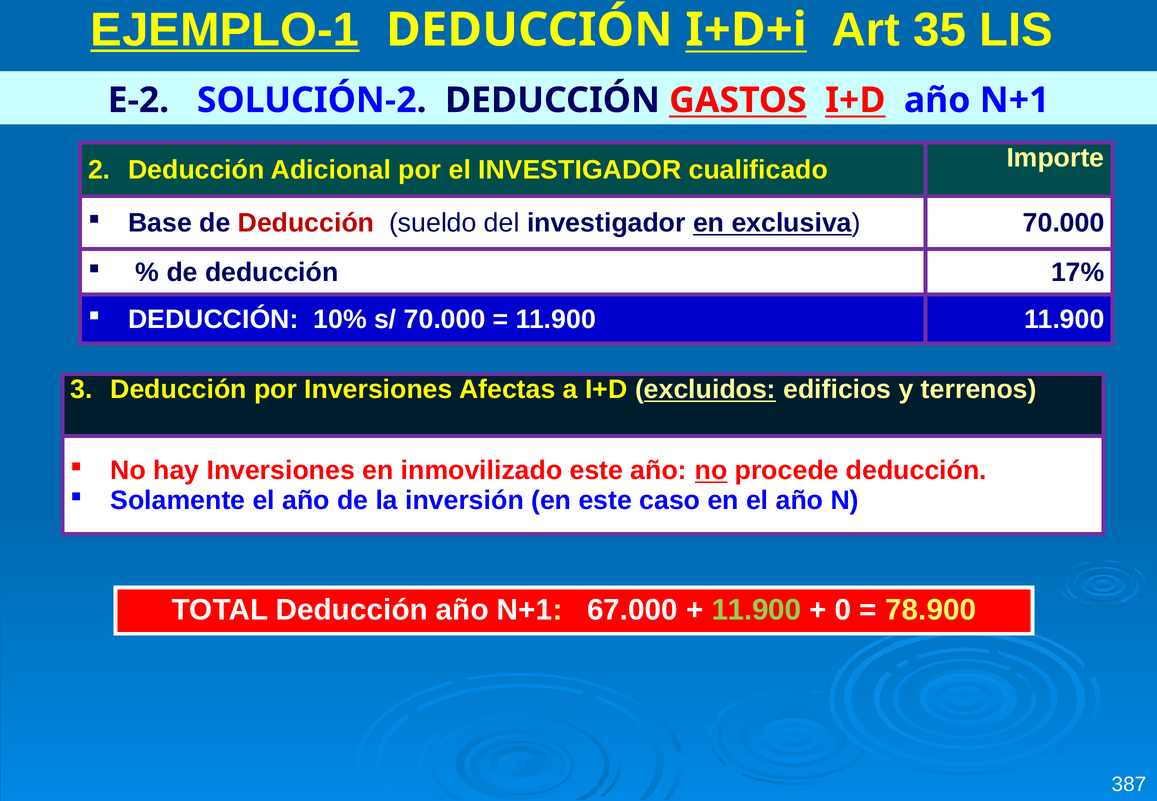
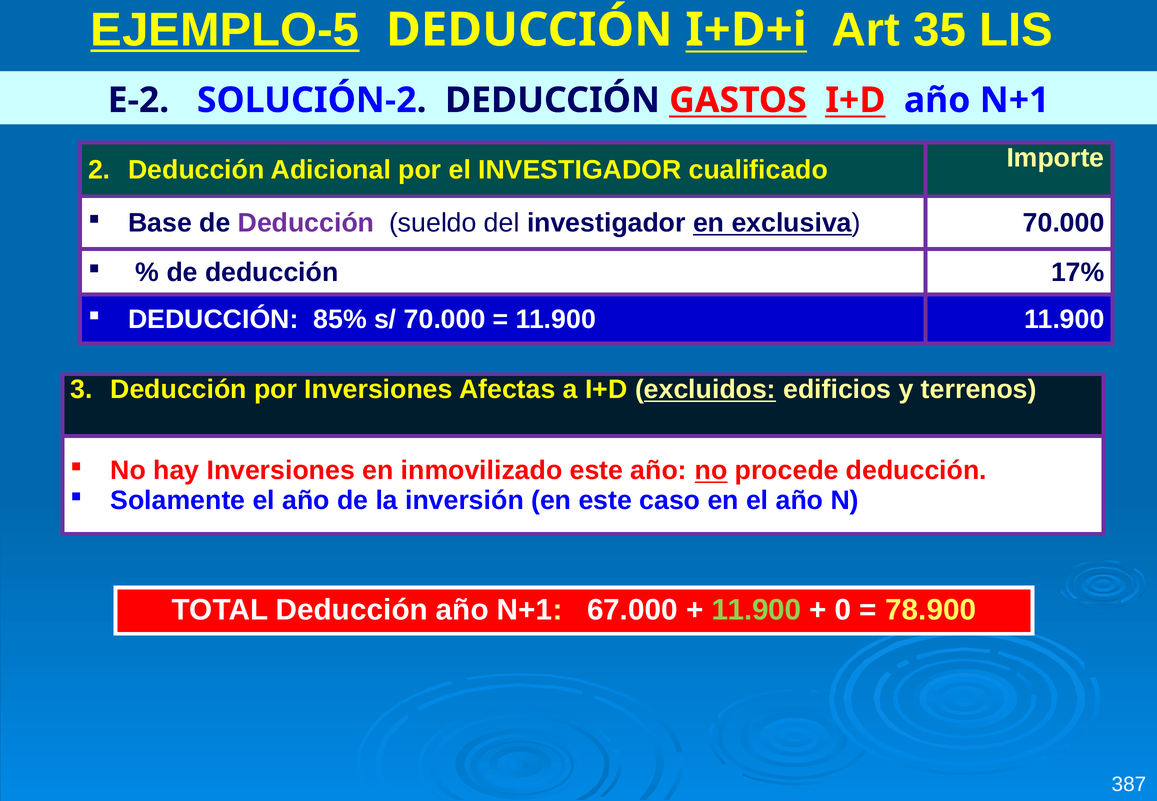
EJEMPLO-1: EJEMPLO-1 -> EJEMPLO-5 (225, 30)
Deducción colour: red -> purple (306, 223)
10%: 10% -> 85% (340, 319)
